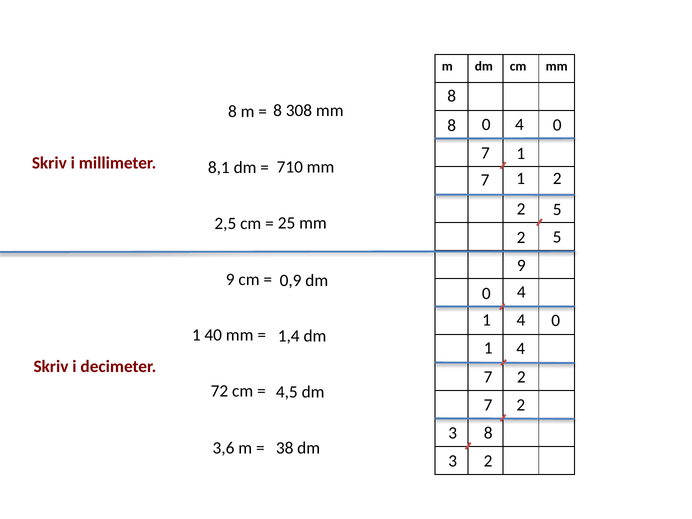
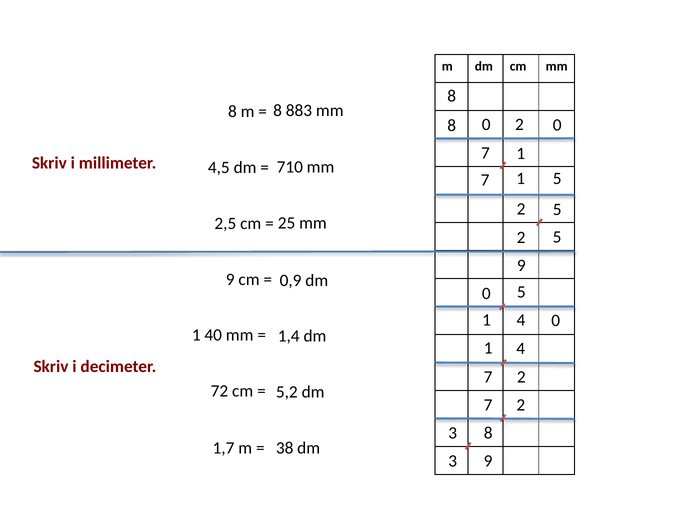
308: 308 -> 883 (299, 111)
8 0 4: 4 -> 2 (519, 125)
8,1: 8,1 -> 4,5 (219, 168)
1 2: 2 -> 5 (557, 179)
4: 4 -> 5 (521, 292)
4,5: 4,5 -> 5,2 (287, 392)
3,6: 3,6 -> 1,7 (224, 448)
3 2: 2 -> 9 (488, 461)
